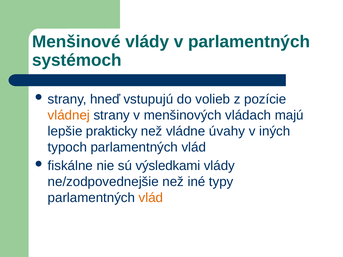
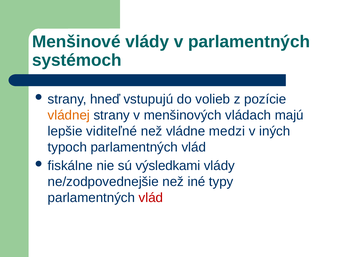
prakticky: prakticky -> viditeľné (112, 131)
úvahy: úvahy -> medzi (227, 131)
vlád colour: orange -> red (151, 198)
